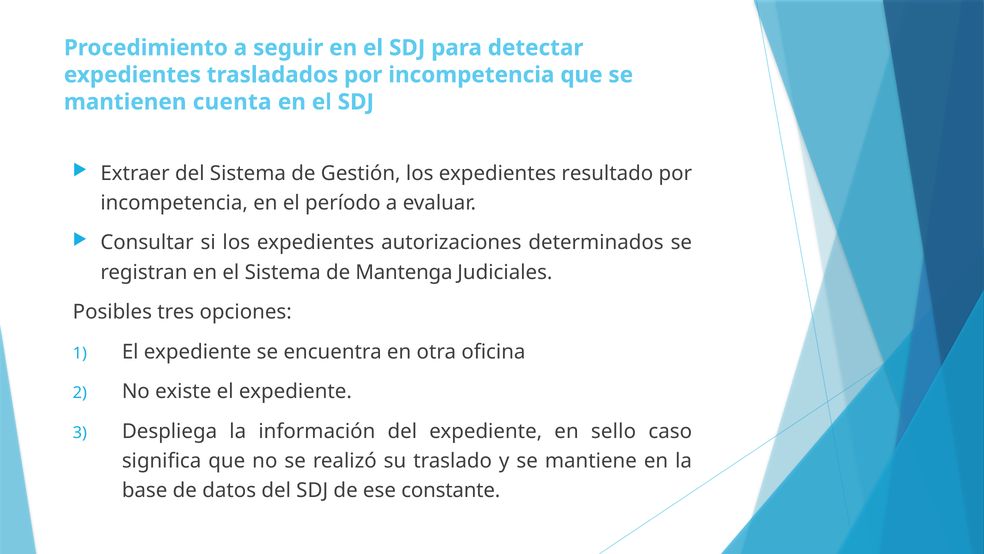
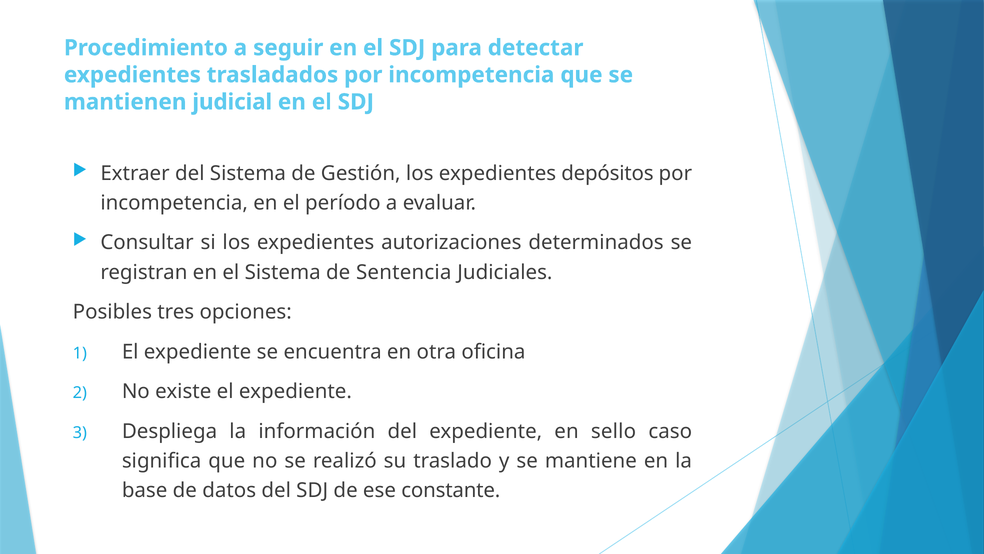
cuenta: cuenta -> judicial (232, 102)
resultado: resultado -> depósitos (607, 173)
Mantenga: Mantenga -> Sentencia (404, 272)
